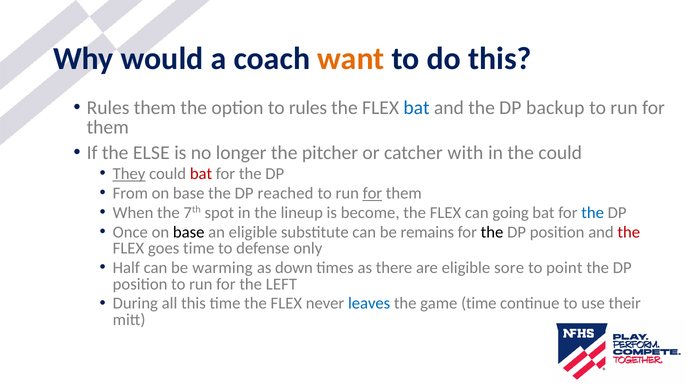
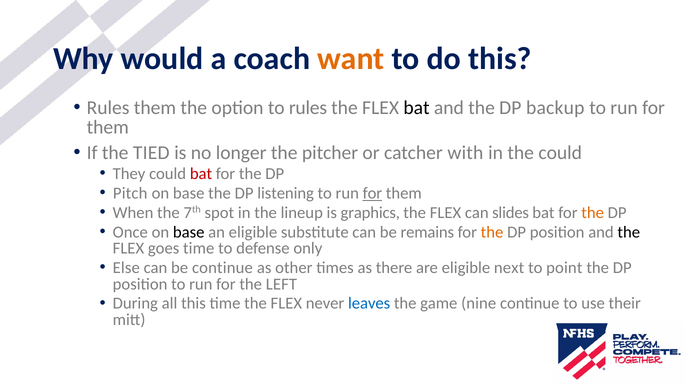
bat colour: blue -> black (417, 108)
ELSE: ELSE -> TIED (151, 152)
They underline: present -> none (129, 173)
From: From -> Pitch (130, 193)
reached: reached -> listening (286, 193)
become: become -> graphics (370, 212)
going: going -> slides (511, 212)
the colour: blue -> orange (593, 212)
the colour: black -> orange (492, 232)
the colour: red -> black (629, 232)
Half: Half -> Else (126, 267)
be warming: warming -> continue (222, 267)
down: down -> other (294, 267)
sore: sore -> next (509, 267)
game time: time -> nine (479, 303)
